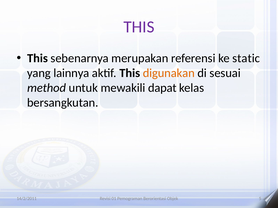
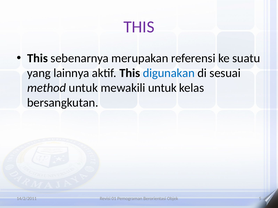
static: static -> suatu (246, 58)
digunakan colour: orange -> blue (169, 73)
mewakili dapat: dapat -> untuk (162, 88)
